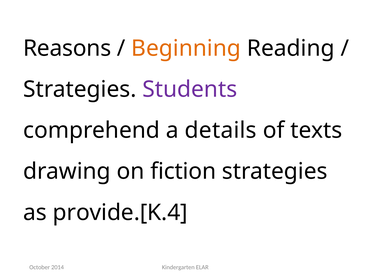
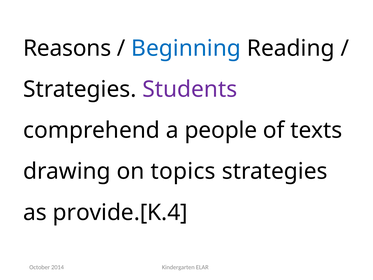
Beginning colour: orange -> blue (186, 48)
details: details -> people (221, 130)
fiction: fiction -> topics (183, 171)
